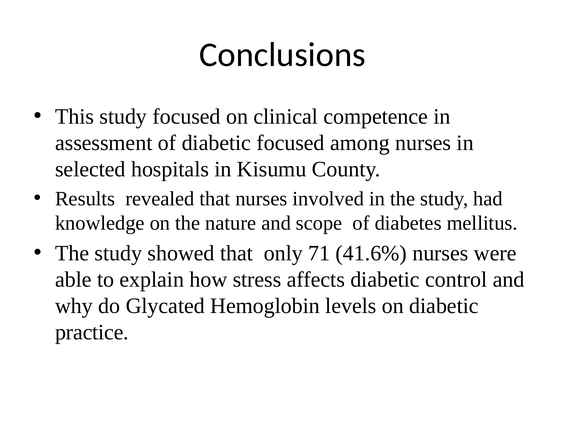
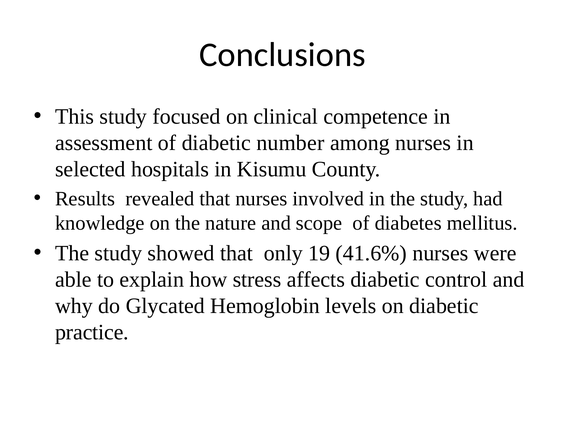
diabetic focused: focused -> number (290, 143)
71: 71 -> 19 (319, 253)
